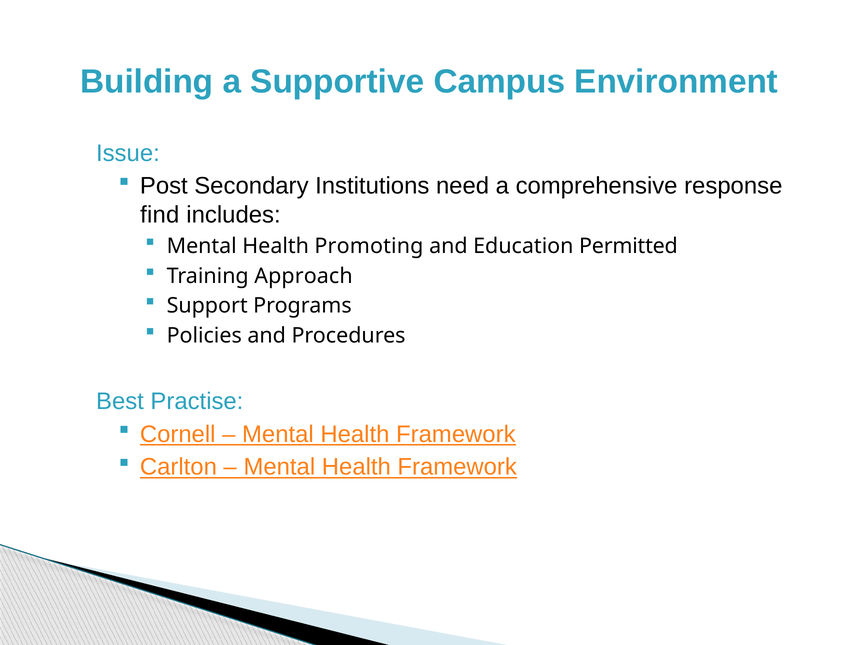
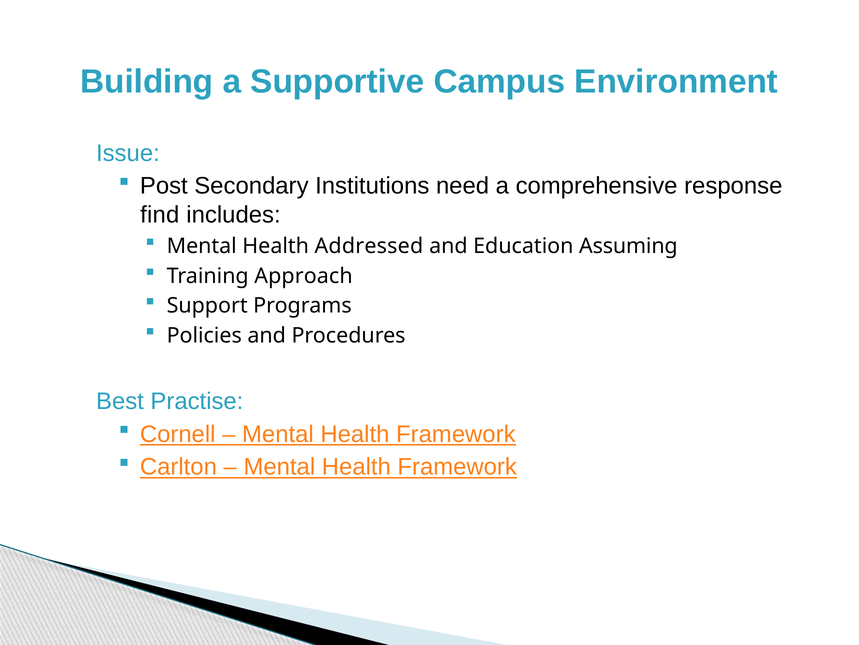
Promoting: Promoting -> Addressed (369, 246)
Permitted: Permitted -> Assuming (628, 246)
